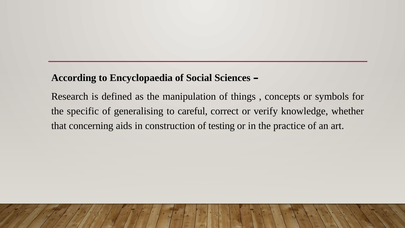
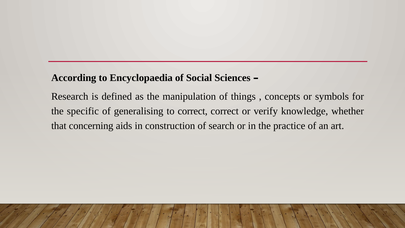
to careful: careful -> correct (193, 111)
testing: testing -> search (222, 126)
